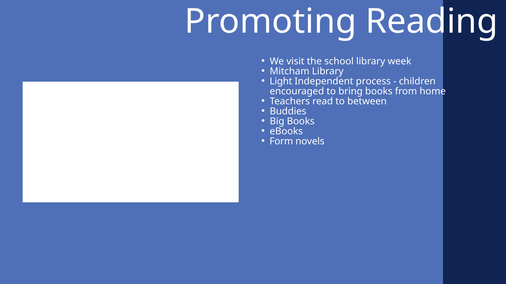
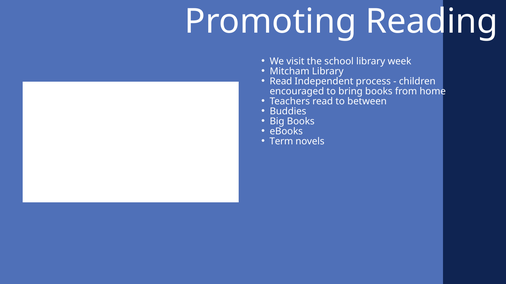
Light: Light -> Read (281, 81)
Form: Form -> Term (281, 142)
